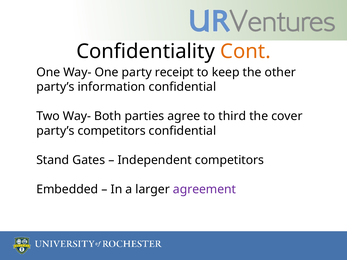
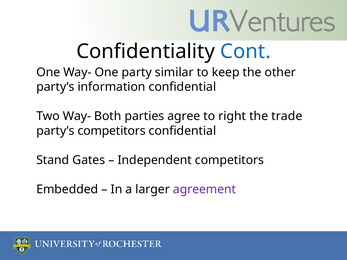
Cont colour: orange -> blue (245, 51)
receipt: receipt -> similar (174, 72)
third: third -> right (232, 116)
cover: cover -> trade (287, 116)
